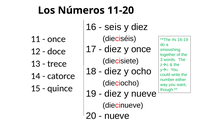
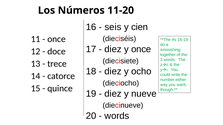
y diez: diez -> cien (140, 27)
nueve: nueve -> words (117, 116)
